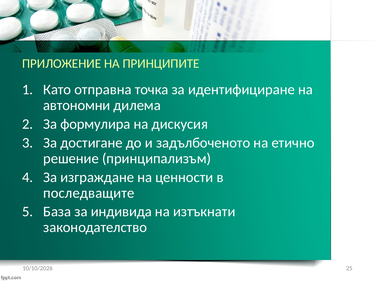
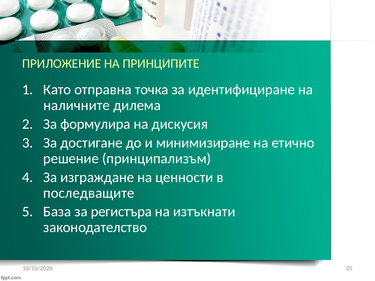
автономни: автономни -> наличните (77, 105)
задълбоченото: задълбоченото -> минимизиране (203, 143)
индивида: индивида -> регистъра (121, 212)
